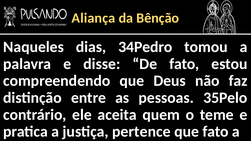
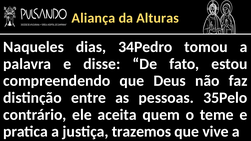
Bênção: Bênção -> Alturas (158, 18)
pertence: pertence -> trazemos (141, 132)
que fato: fato -> vive (216, 132)
